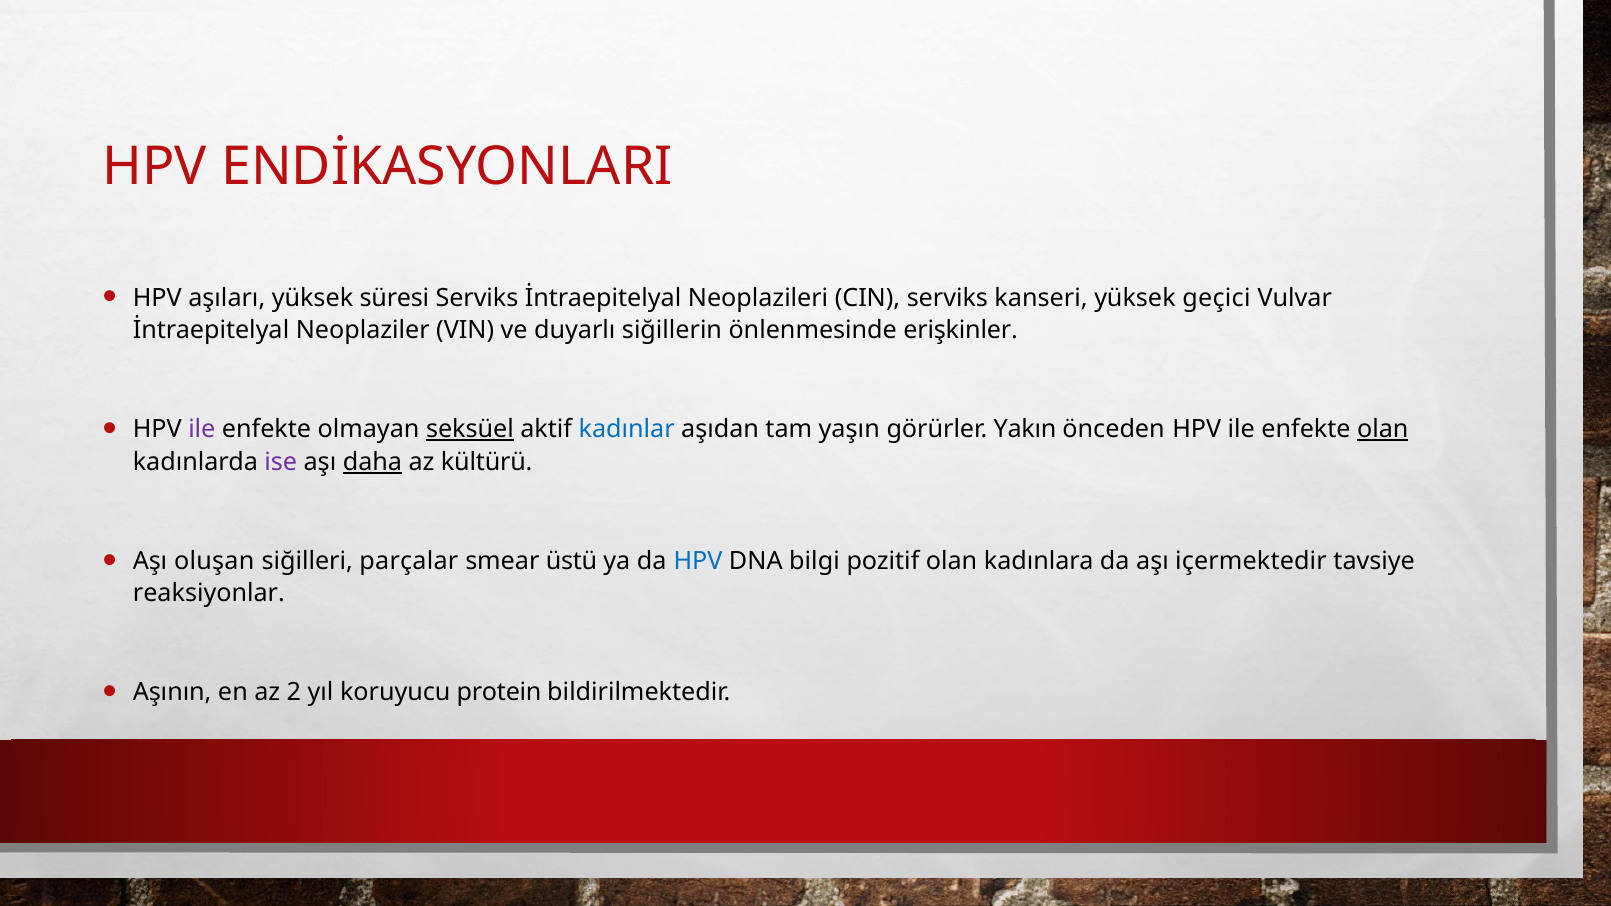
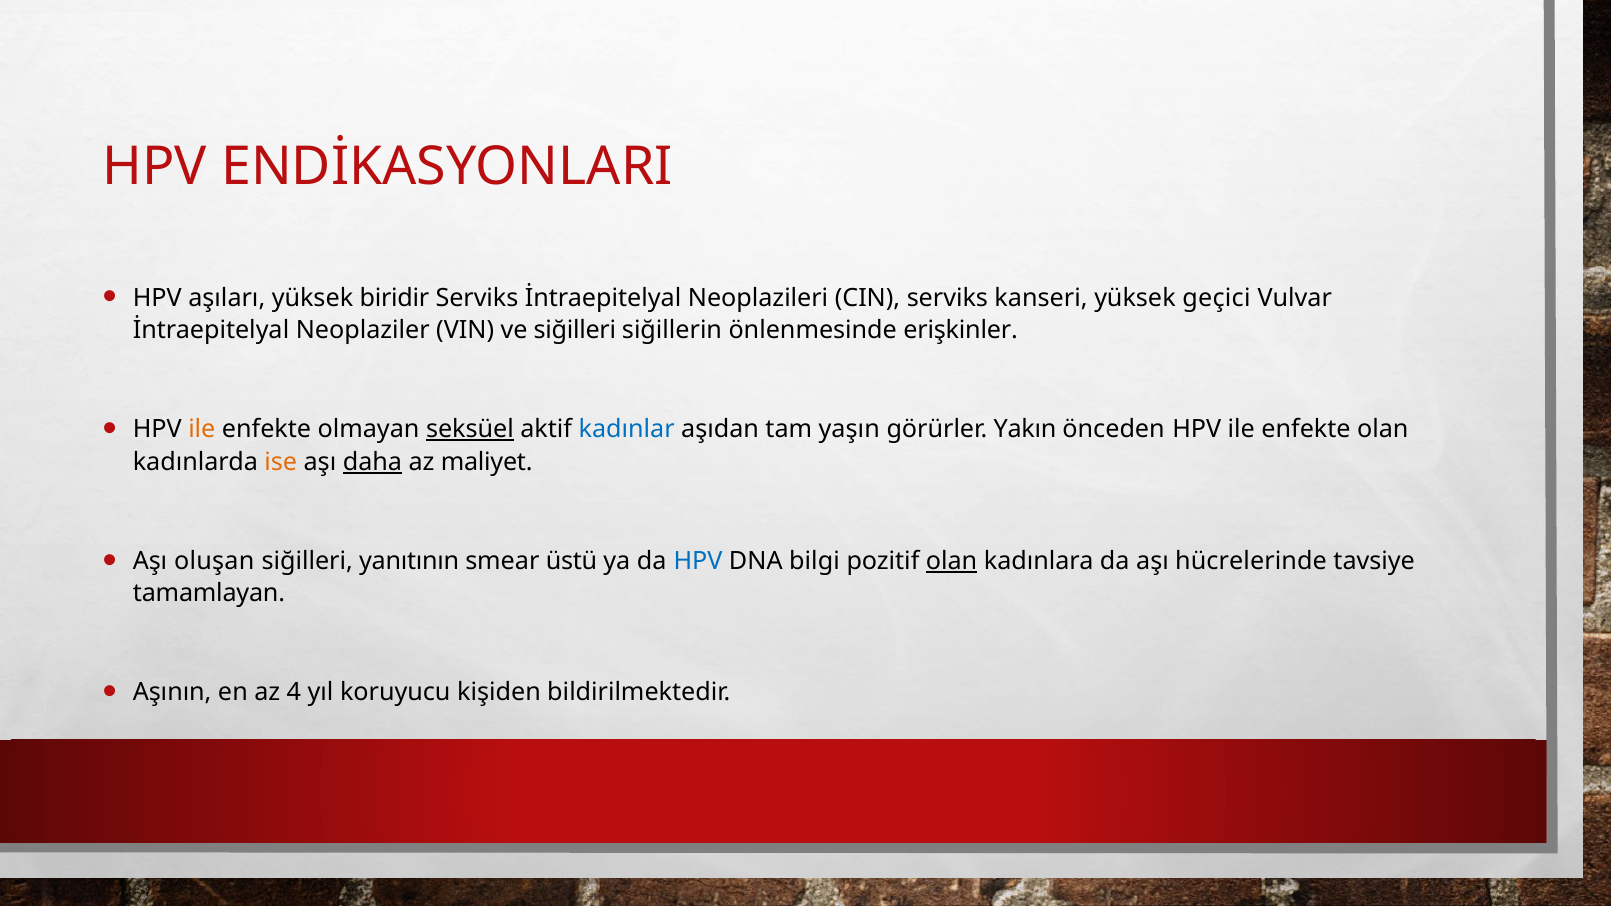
süresi: süresi -> biridir (394, 298)
ve duyarlı: duyarlı -> siğilleri (575, 330)
ile colour: purple -> orange (202, 429)
olan underline: present -> none (1383, 429)
ise colour: purple -> orange (281, 462)
kültürü: kültürü -> maliyet (487, 462)
parçalar: parçalar -> yanıtının (409, 561)
olan underline: none -> present (952, 561)
içermektedir: içermektedir -> hücrelerinde (1251, 561)
reaksiyonlar: reaksiyonlar -> tamamlayan (209, 594)
2: 2 -> 4 (294, 693)
protein: protein -> kişiden (499, 693)
